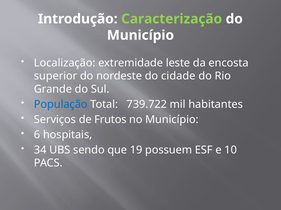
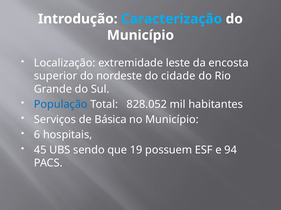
Caracterização colour: light green -> light blue (172, 19)
739.722: 739.722 -> 828.052 (147, 105)
Frutos: Frutos -> Básica (110, 120)
34: 34 -> 45 (40, 150)
10: 10 -> 94 (231, 150)
